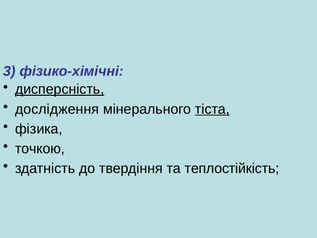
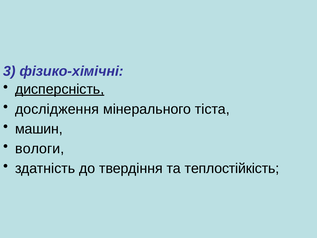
тіста underline: present -> none (212, 109)
фізика: фізика -> машин (39, 129)
точкою: точкою -> вологи (40, 148)
